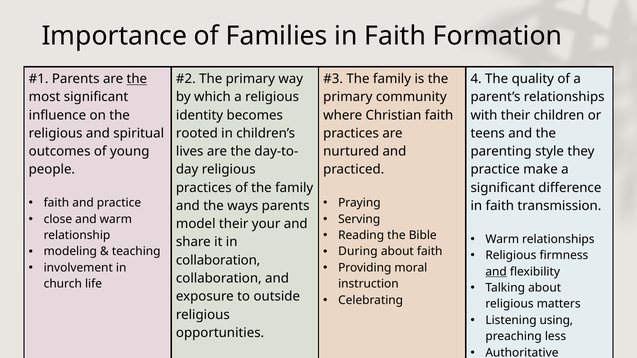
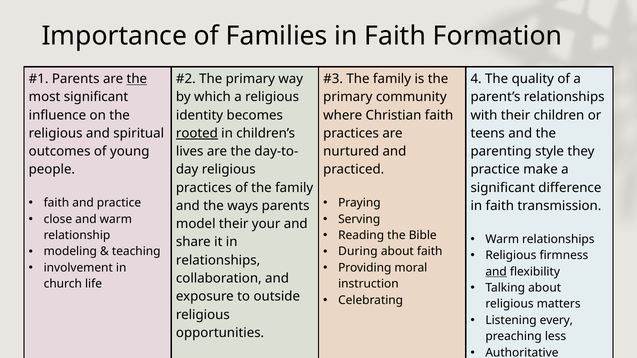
rooted underline: none -> present (197, 133)
collaboration: collaboration -> relationships (218, 260)
using: using -> every (556, 321)
